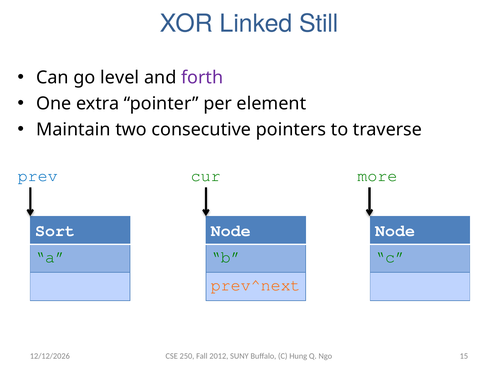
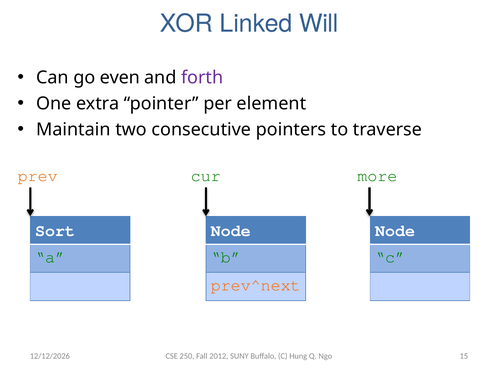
Still: Still -> Will (319, 24)
level: level -> even (120, 78)
prev colour: blue -> orange (38, 176)
